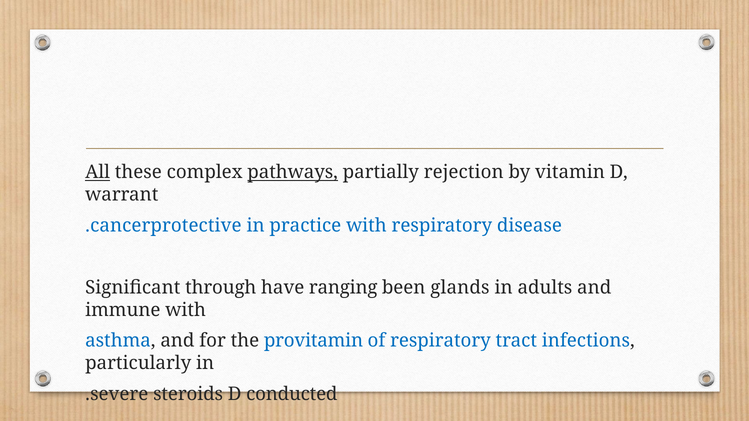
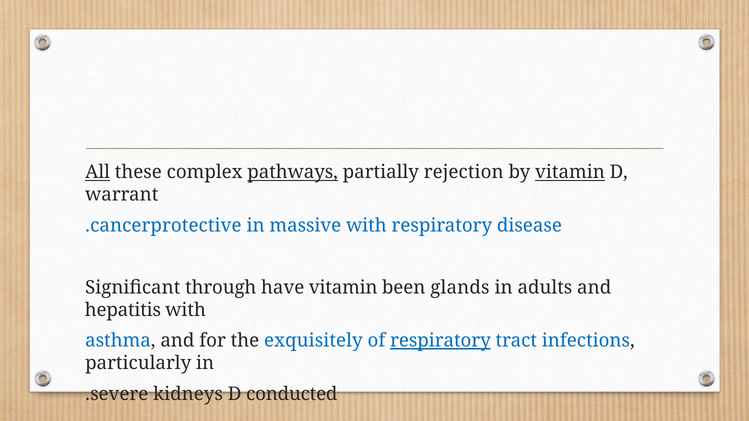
vitamin underline: none -> present (570, 172)
practice: practice -> massive (305, 226)
have ranging: ranging -> vitamin (343, 288)
immune: immune -> hepatitis (123, 310)
provitamin: provitamin -> exquisitely (313, 341)
respiratory underline: none -> present (440, 341)
steroids: steroids -> kidneys (188, 394)
